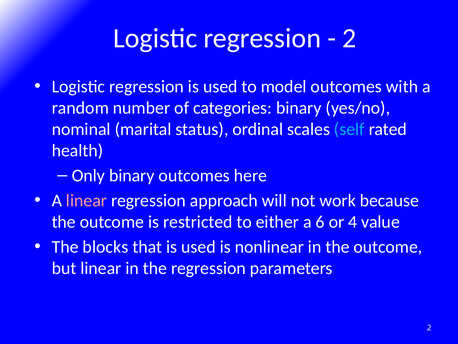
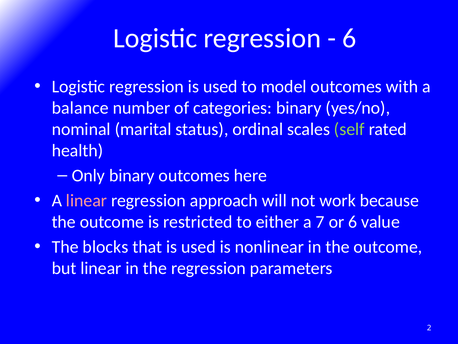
2: 2 -> 6 (349, 38)
random: random -> balance (80, 108)
self colour: light blue -> light green (349, 129)
6: 6 -> 7 (320, 222)
or 4: 4 -> 6 (353, 222)
